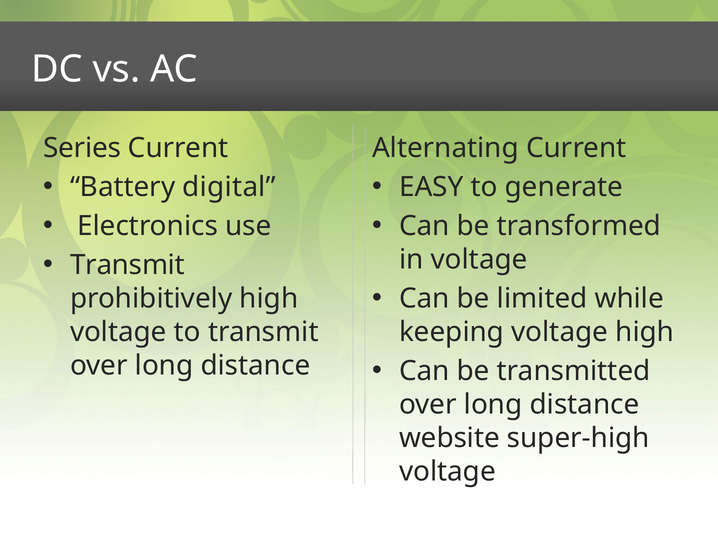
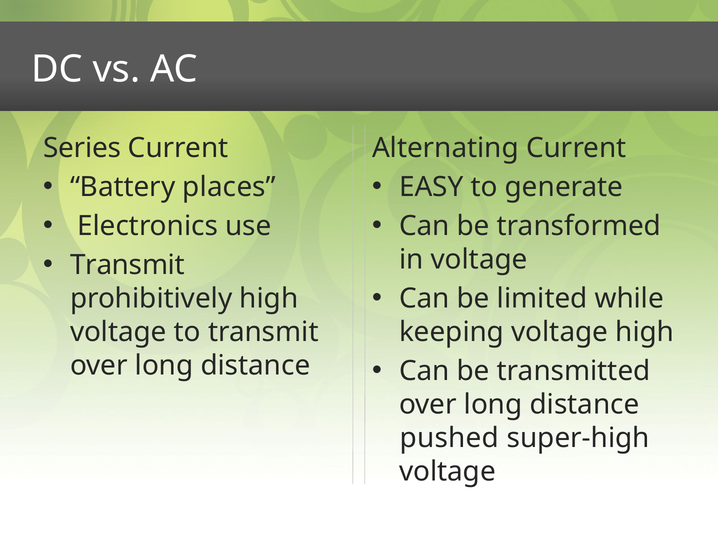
digital: digital -> places (229, 187)
website: website -> pushed (449, 439)
